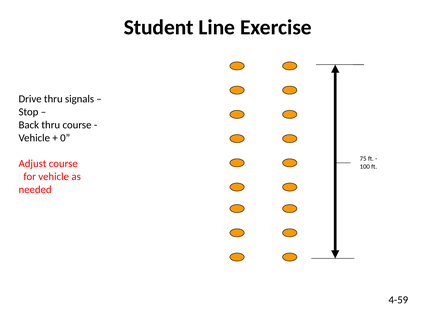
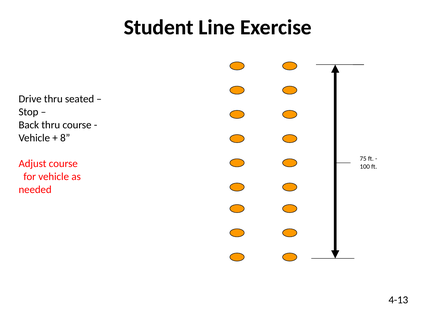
signals: signals -> seated (80, 99)
0: 0 -> 8 (65, 138)
4-59: 4-59 -> 4-13 (398, 300)
